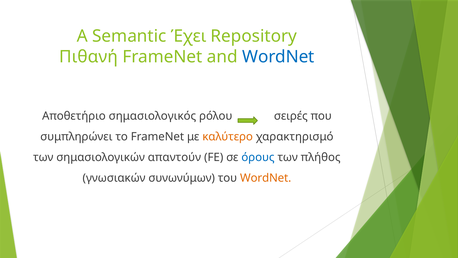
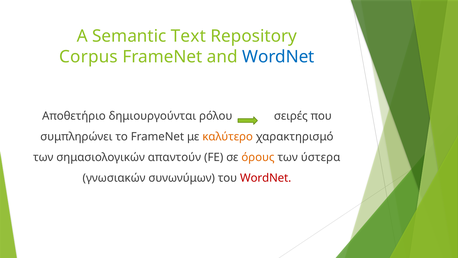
Έχει: Έχει -> Text (188, 36)
Πιθανή: Πιθανή -> Corpus (89, 57)
σημασιολογικός: σημασιολογικός -> δημιουργούνται (152, 116)
όρους colour: blue -> orange (258, 157)
πλήθος: πλήθος -> ύστερα (321, 157)
WordNet colour: orange -> red (266, 178)
